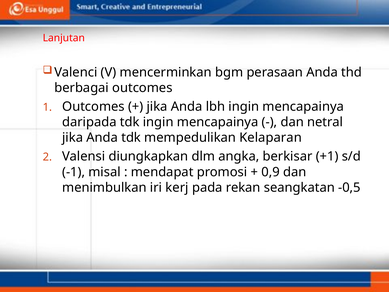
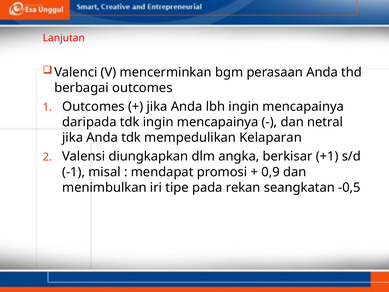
kerj: kerj -> tipe (177, 187)
